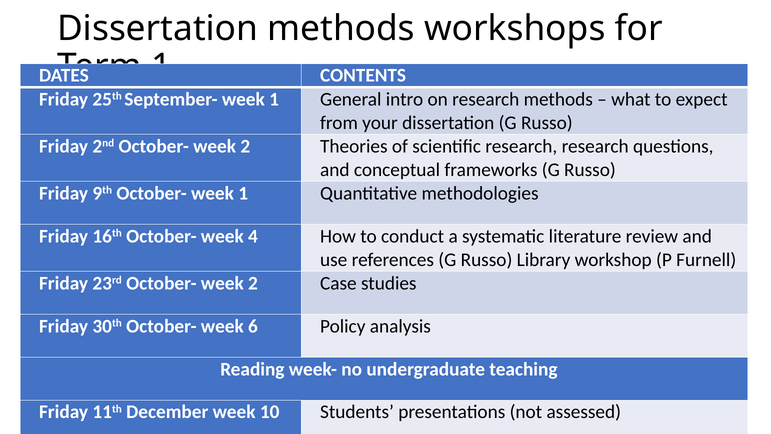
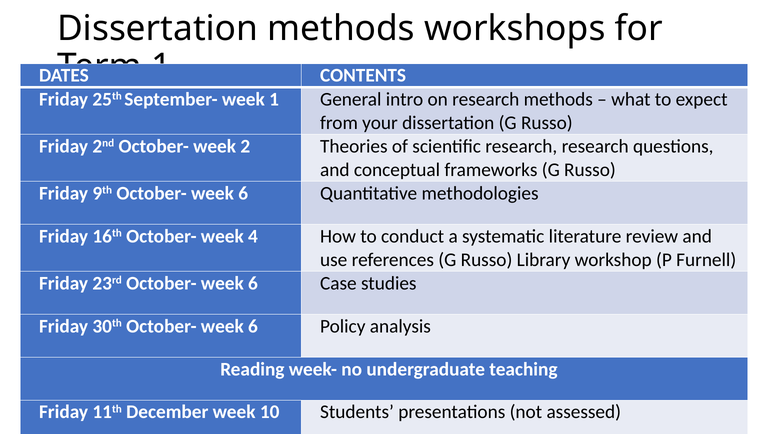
9th October- week 1: 1 -> 6 (243, 193)
23rd October- week 2: 2 -> 6 (253, 283)
